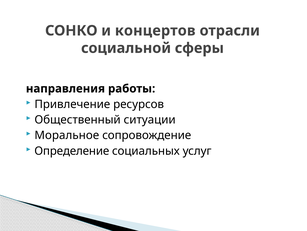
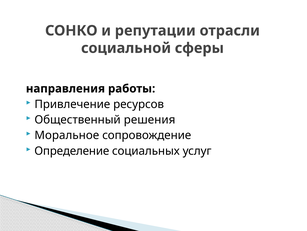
концертов: концертов -> репутации (155, 31)
ситуации: ситуации -> решения (150, 119)
